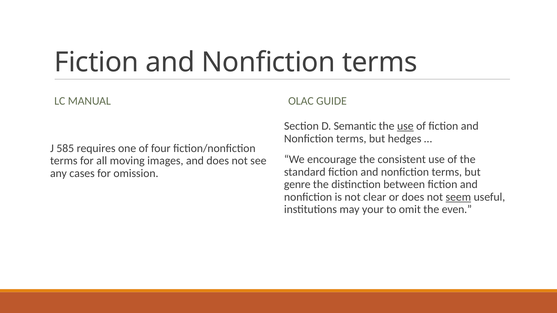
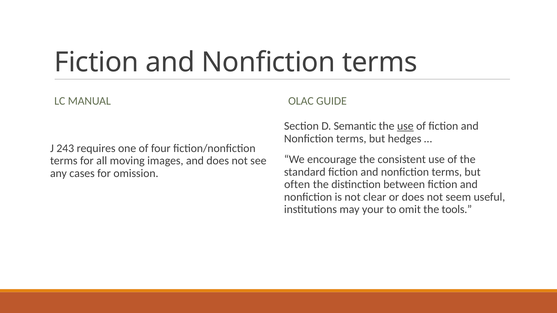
585: 585 -> 243 (65, 148)
genre: genre -> often (297, 185)
seem underline: present -> none (458, 197)
even: even -> tools (457, 210)
